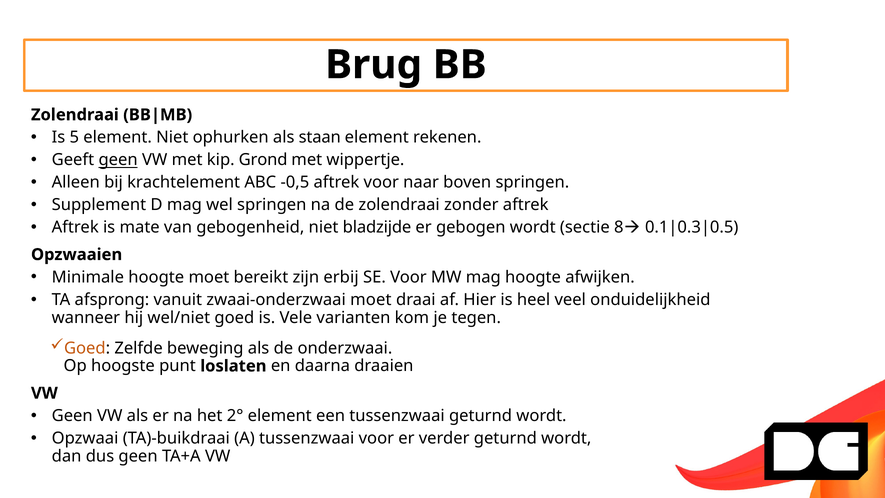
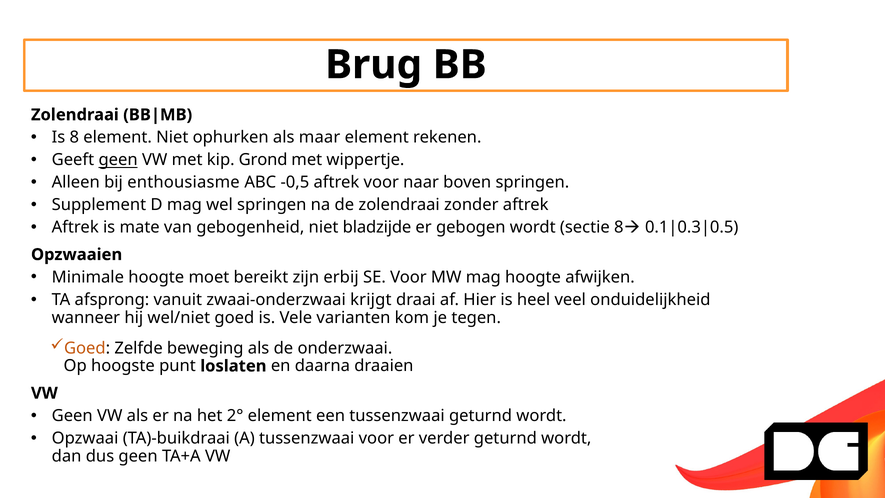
5: 5 -> 8 (74, 137)
staan: staan -> maar (320, 137)
krachtelement: krachtelement -> enthousiasme (184, 182)
zwaai-onderzwaai moet: moet -> krijgt (371, 300)
